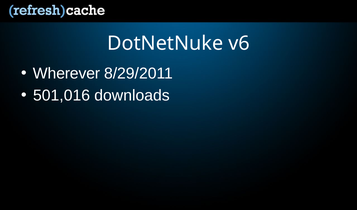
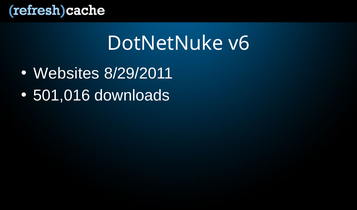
Wherever: Wherever -> Websites (66, 73)
